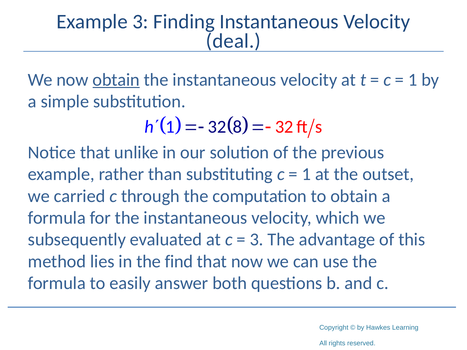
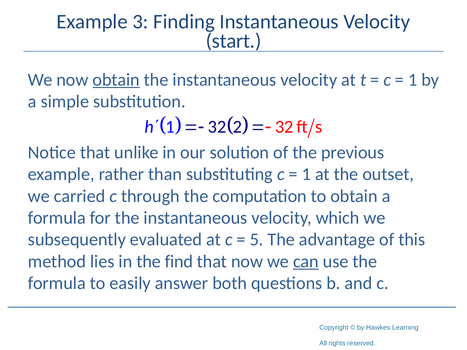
deal: deal -> start (234, 41)
8: 8 -> 2 (237, 127)
3: 3 -> 5 (257, 240)
can underline: none -> present (306, 262)
